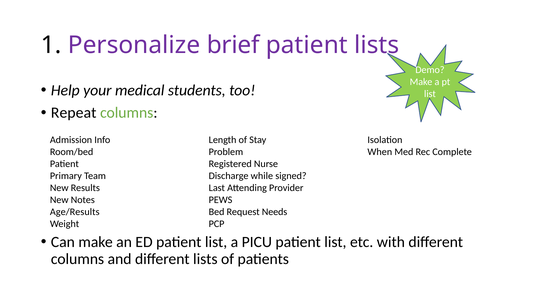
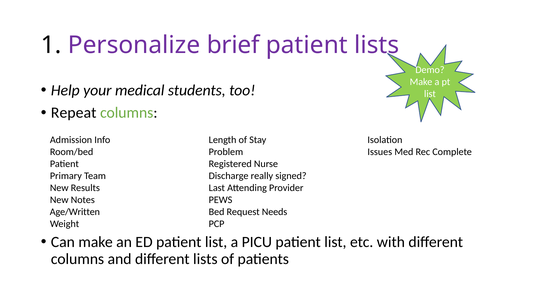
When: When -> Issues (380, 152)
while: while -> really (262, 176)
Age/Results: Age/Results -> Age/Written (75, 212)
